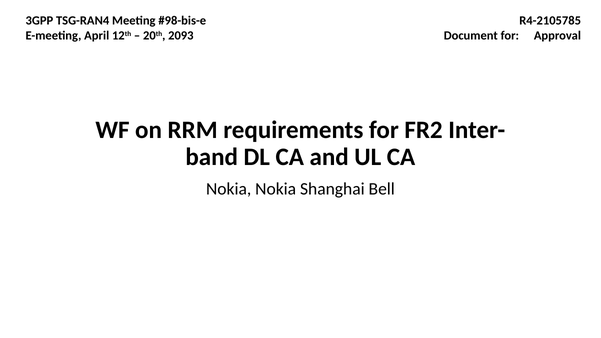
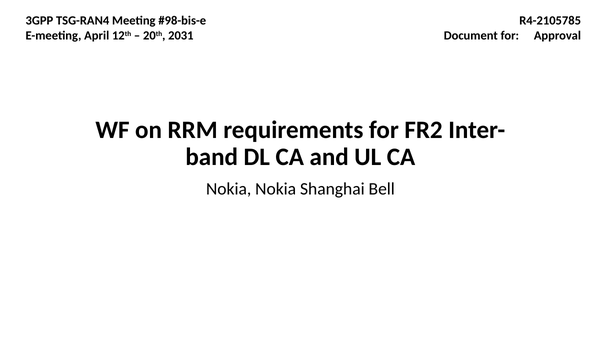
2093: 2093 -> 2031 (181, 36)
